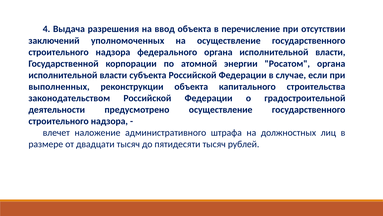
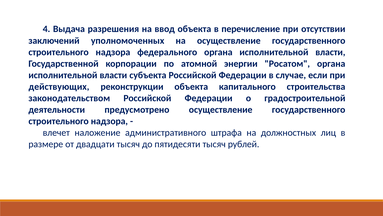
выполненных: выполненных -> действующих (59, 86)
